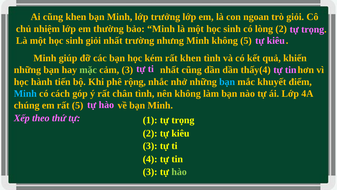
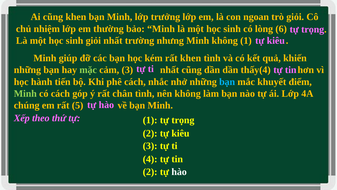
lòng 2: 2 -> 6 (281, 29)
không 5: 5 -> 1 (246, 41)
phê rộng: rộng -> cách (135, 82)
Minh colour: light blue -> light green (25, 93)
3: 3 -> 2 (150, 172)
hào colour: light green -> white (179, 172)
